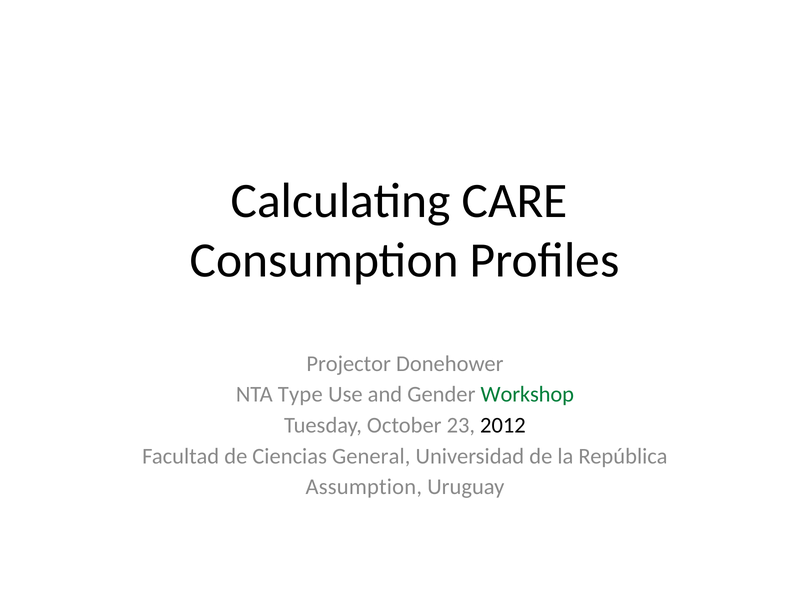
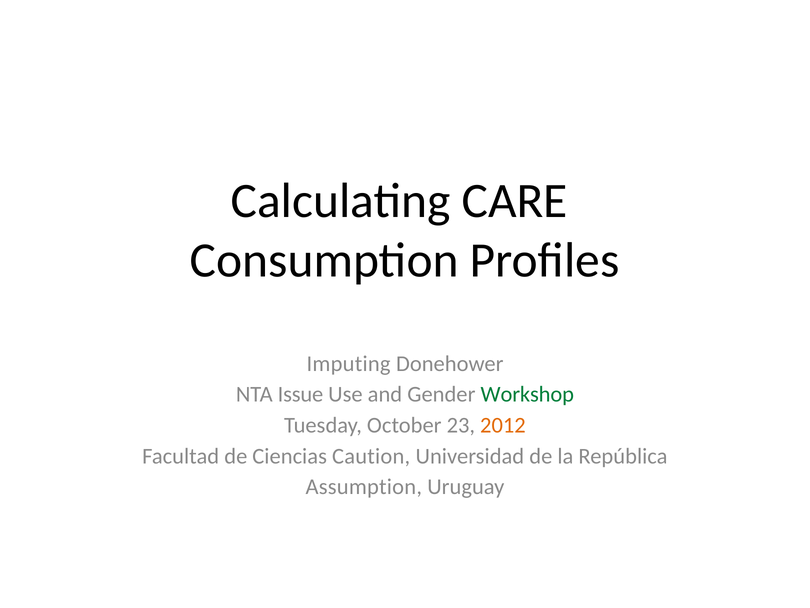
Projector: Projector -> Imputing (349, 363)
Type: Type -> Issue (300, 394)
2012 colour: black -> orange (503, 425)
General: General -> Caution (371, 456)
